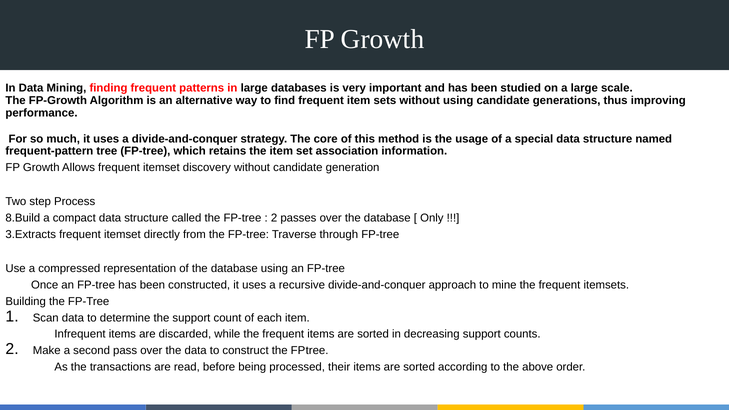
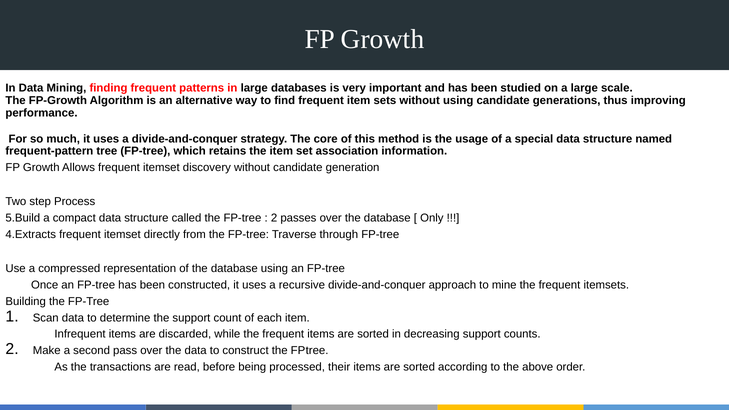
8.Build: 8.Build -> 5.Build (23, 218)
3.Extracts: 3.Extracts -> 4.Extracts (31, 235)
